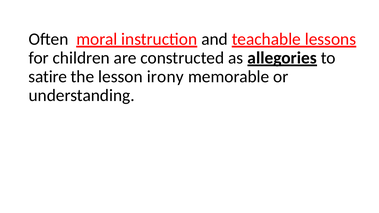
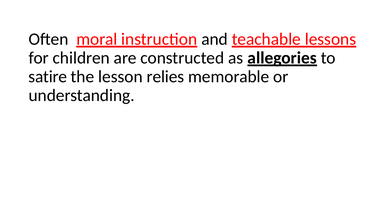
irony: irony -> relies (165, 77)
